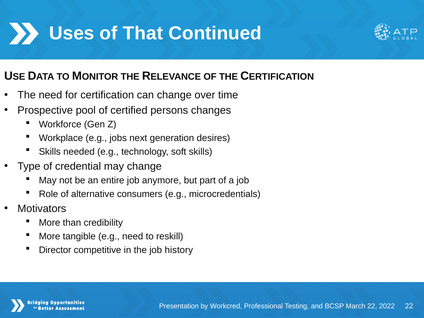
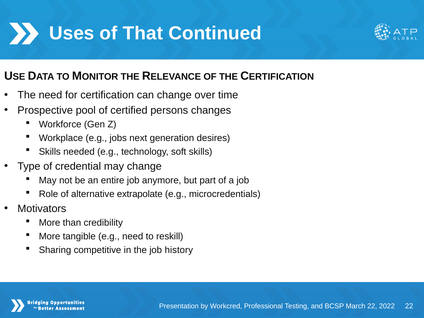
consumers: consumers -> extrapolate (140, 194)
Director: Director -> Sharing (55, 250)
